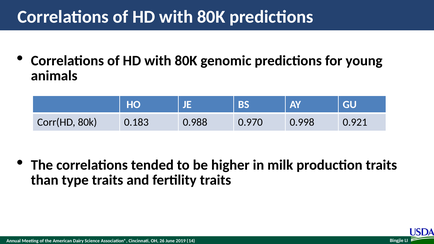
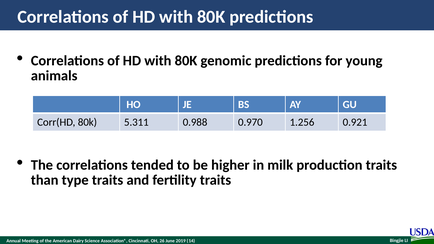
0.183: 0.183 -> 5.311 (136, 122)
0.998: 0.998 -> 1.256 (302, 122)
